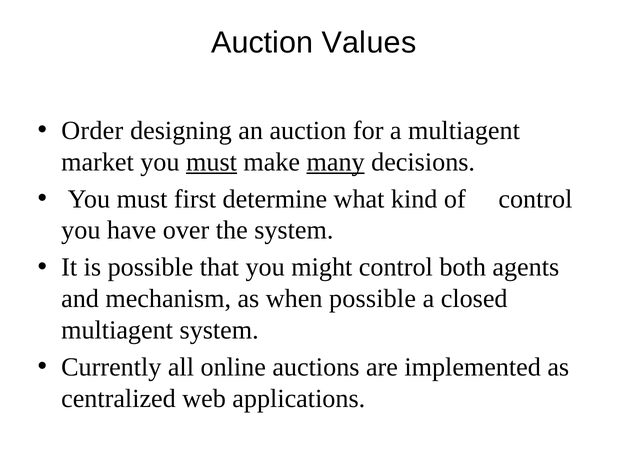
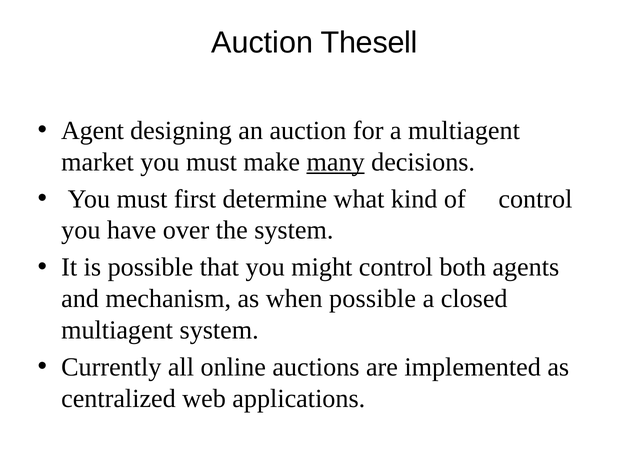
Values: Values -> Thesell (369, 42)
Order: Order -> Agent (93, 131)
must underline: present -> none (212, 162)
